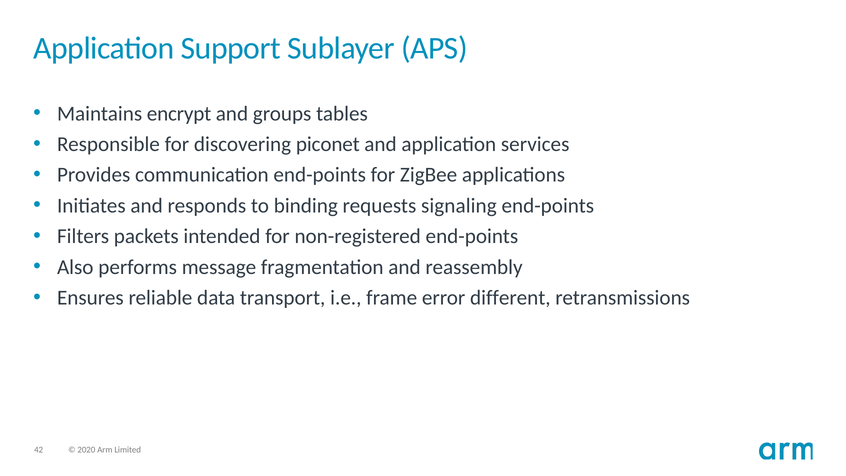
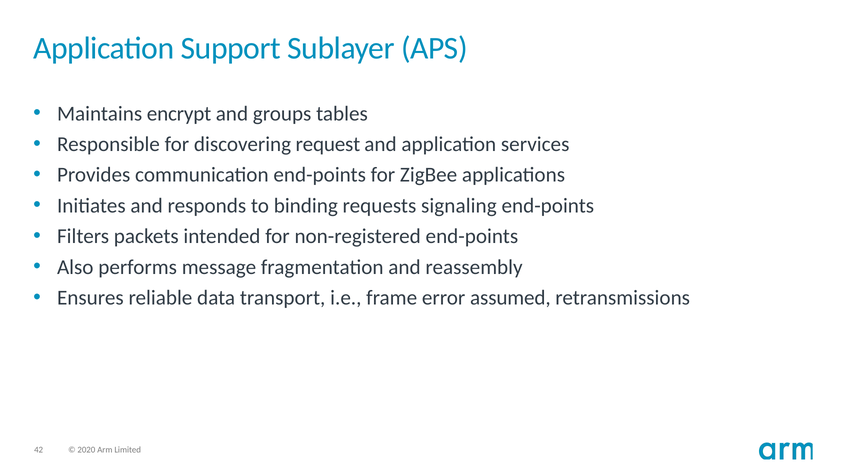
piconet: piconet -> request (328, 144)
different: different -> assumed (510, 298)
